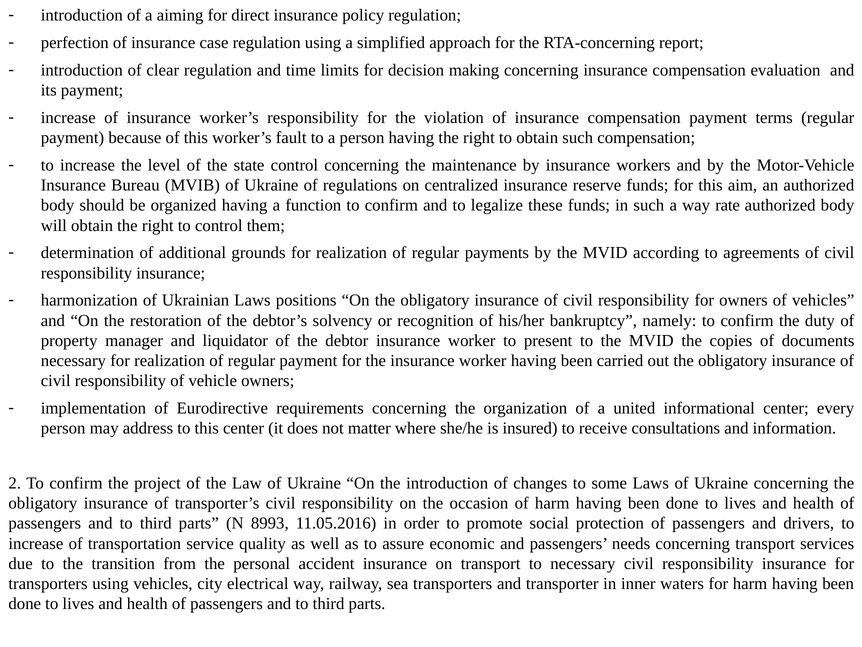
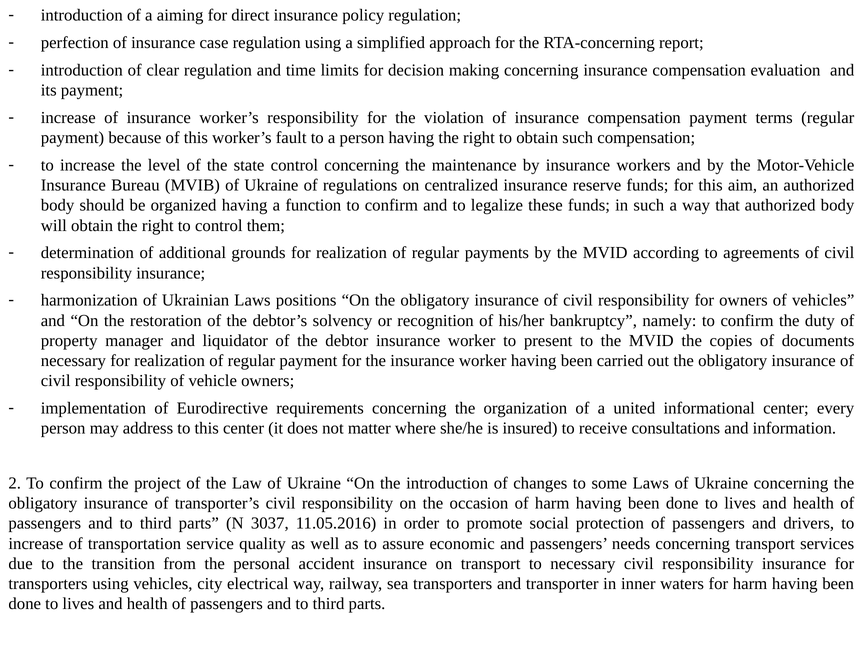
rate: rate -> that (728, 205)
8993: 8993 -> 3037 (270, 523)
